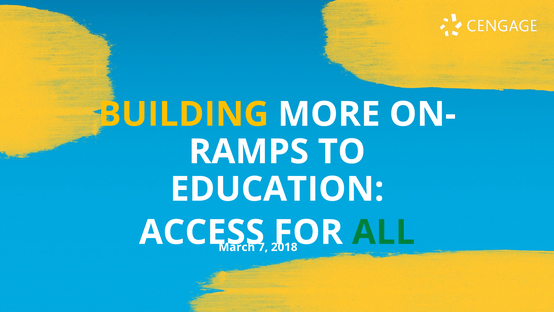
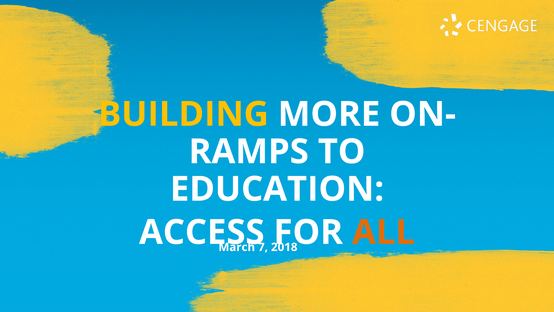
ALL colour: green -> orange (384, 232)
